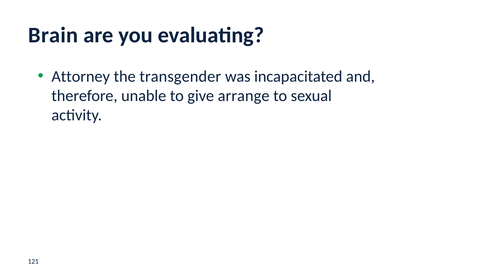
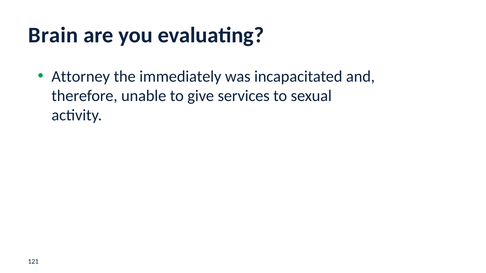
transgender: transgender -> immediately (180, 76)
arrange: arrange -> services (244, 96)
